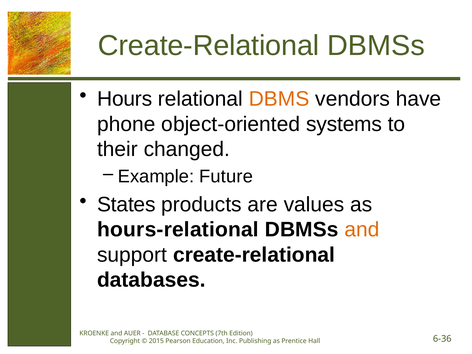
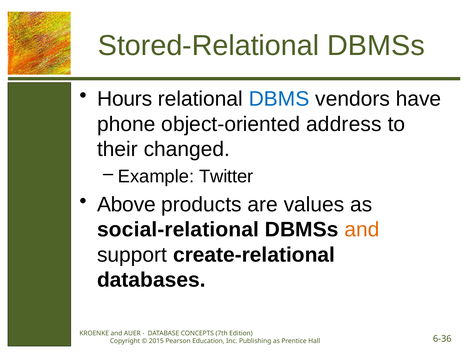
Create-Relational: Create-Relational -> Stored-Relational (209, 46)
DBMS colour: orange -> blue (279, 99)
systems: systems -> address (344, 124)
Future: Future -> Twitter (226, 176)
States: States -> Above (126, 204)
hours-relational: hours-relational -> social-relational (178, 230)
